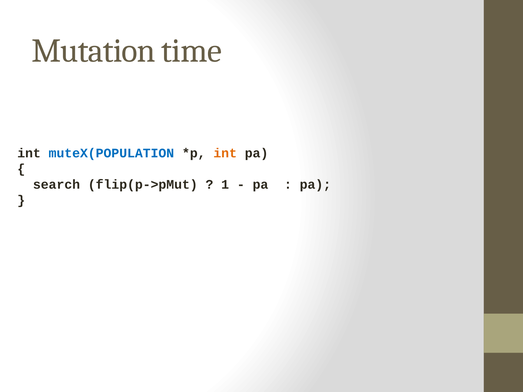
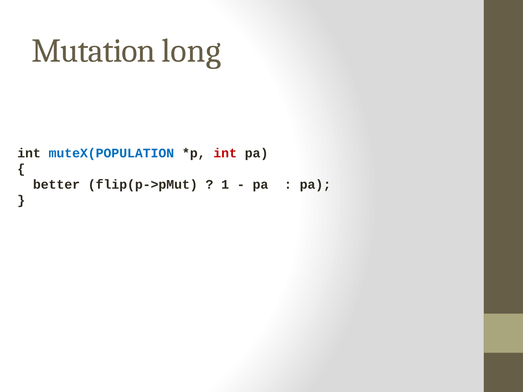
time: time -> long (191, 51)
int colour: orange -> red (225, 153)
search: search -> better (57, 185)
